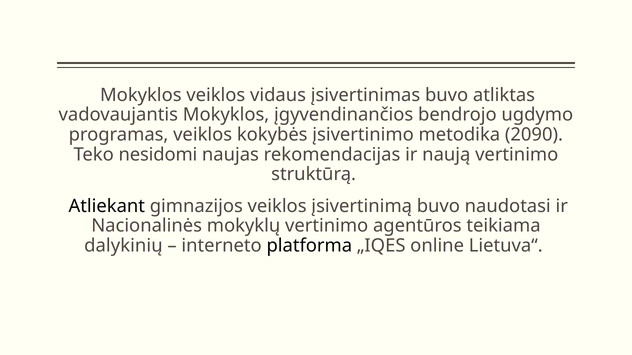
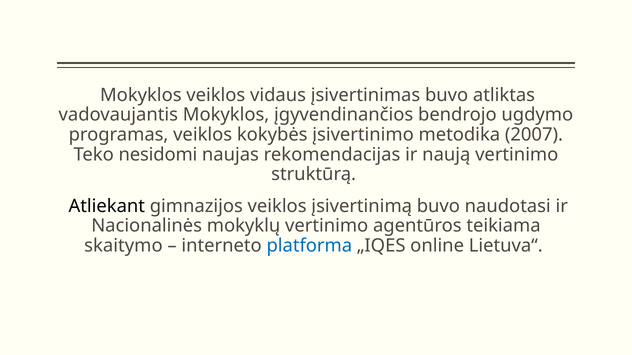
2090: 2090 -> 2007 (534, 135)
dalykinių: dalykinių -> skaitymo (123, 246)
platforma colour: black -> blue (309, 246)
